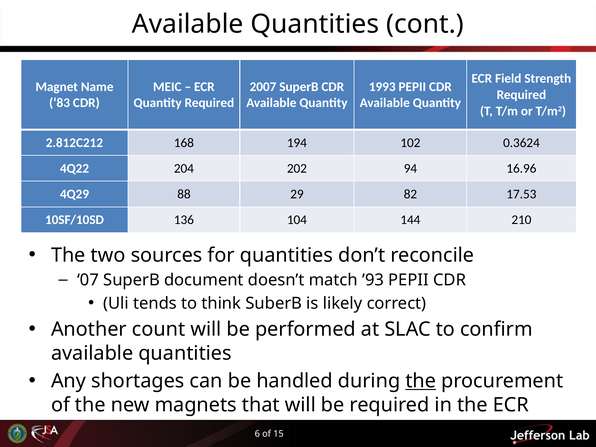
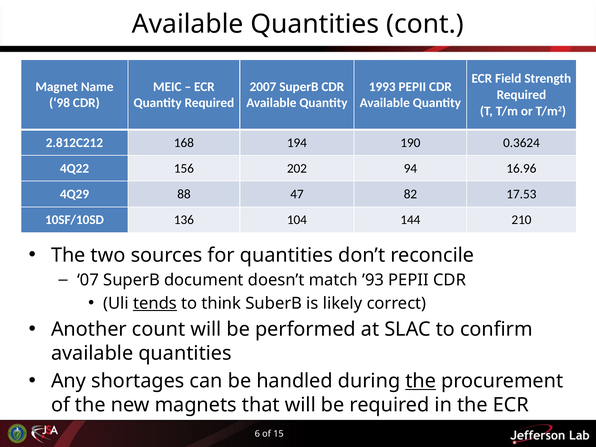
83: 83 -> 98 (60, 103)
102: 102 -> 190 (410, 143)
204: 204 -> 156 (184, 168)
29: 29 -> 47 (297, 194)
tends underline: none -> present (155, 303)
